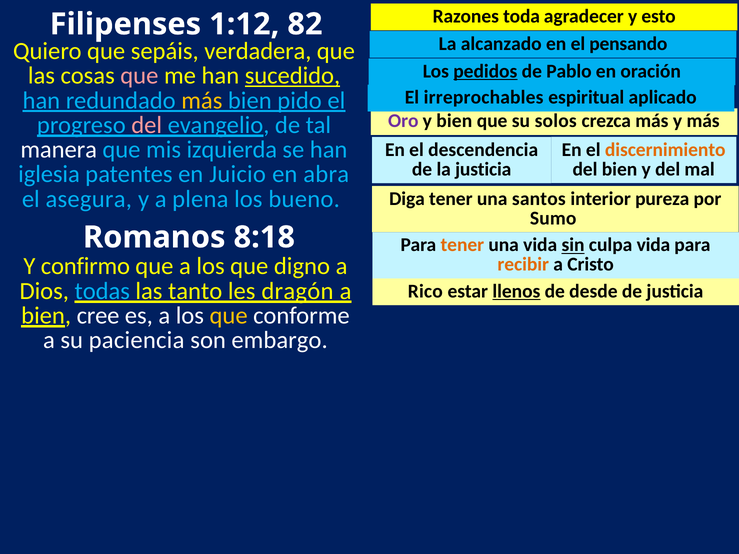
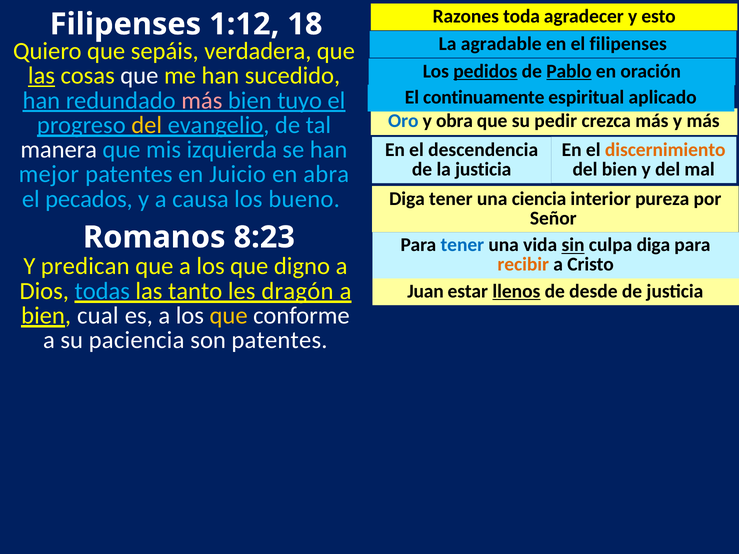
82: 82 -> 18 (305, 24)
alcanzado: alcanzado -> agradable (501, 44)
el pensando: pensando -> filipenses (628, 44)
Pablo underline: none -> present (569, 71)
las underline: none -> present (41, 76)
que colour: pink -> white (139, 76)
sucedido underline: present -> none (292, 76)
irreprochables: irreprochables -> continuamente (484, 98)
más colour: yellow -> pink (202, 100)
pido: pido -> tuyo (300, 100)
Oro colour: purple -> blue (403, 121)
y bien: bien -> obra (454, 121)
solos: solos -> pedir (556, 121)
del colour: pink -> yellow (147, 125)
iglesia: iglesia -> mejor (49, 174)
asegura: asegura -> pecados (89, 199)
plena: plena -> causa (200, 199)
santos: santos -> ciencia (539, 199)
Sumo: Sumo -> Señor (553, 218)
8:18: 8:18 -> 8:23 (264, 237)
tener colour: orange -> blue (462, 245)
culpa vida: vida -> diga (653, 245)
confirmo: confirmo -> predican (85, 266)
Rico: Rico -> Juan (426, 291)
cree: cree -> cual (98, 316)
son embargo: embargo -> patentes (279, 340)
